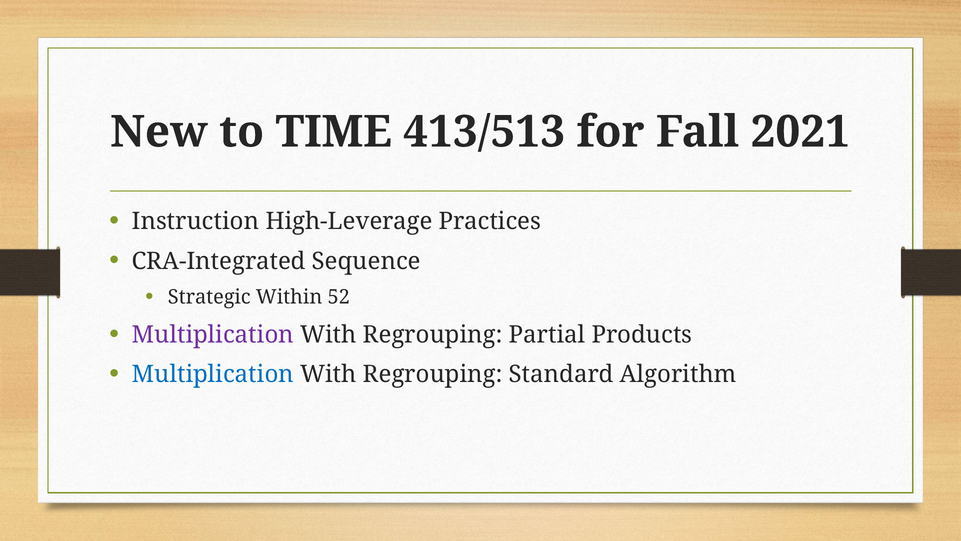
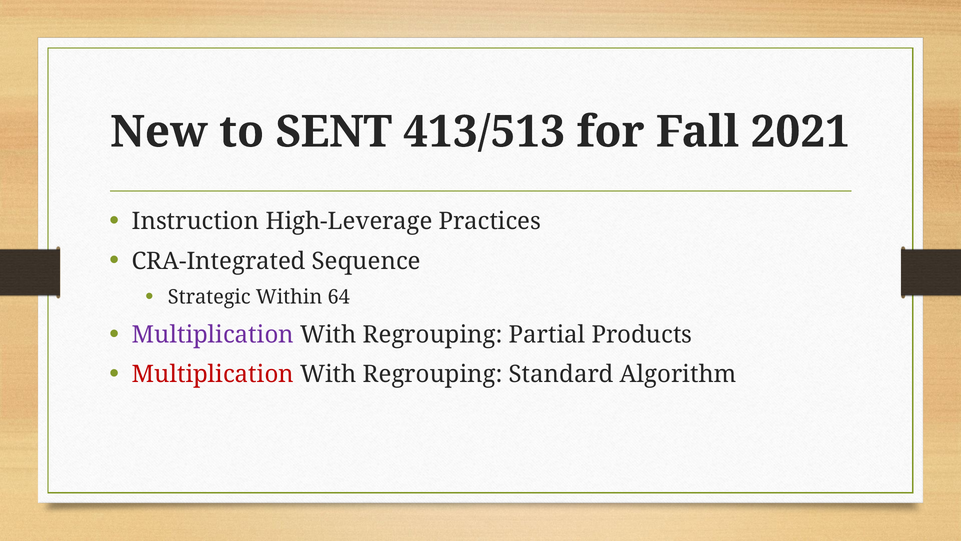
TIME: TIME -> SENT (334, 132)
52: 52 -> 64 (339, 297)
Multiplication colour: blue -> red (213, 374)
